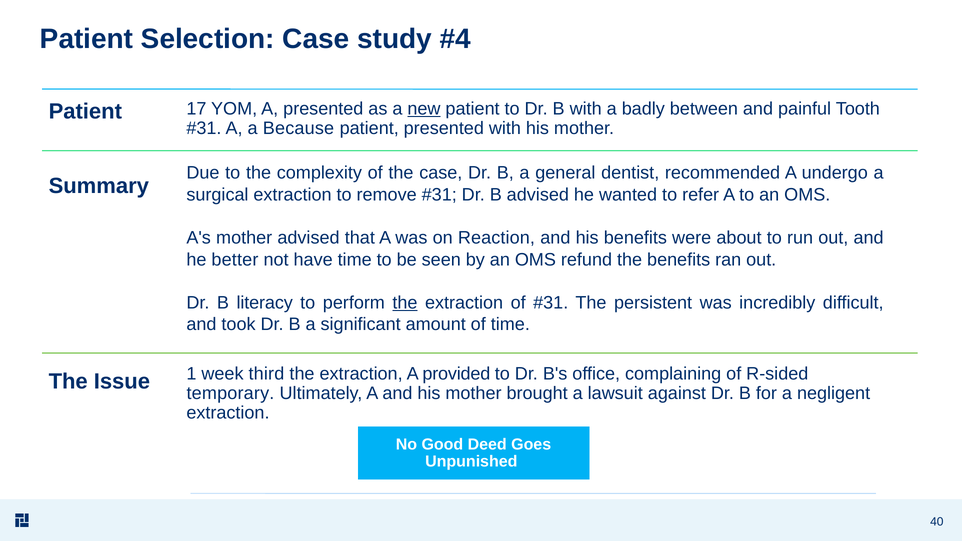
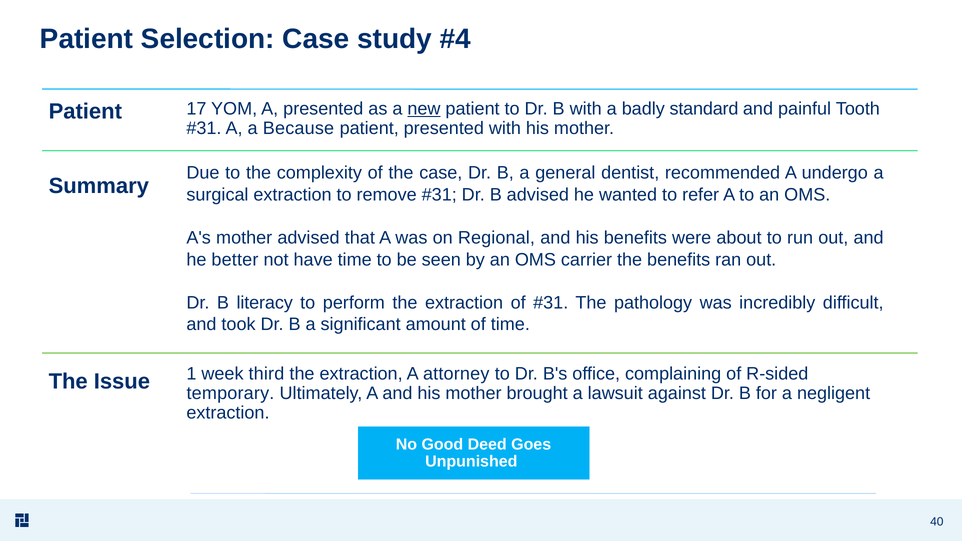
between: between -> standard (704, 109)
Reaction: Reaction -> Regional (496, 238)
refund: refund -> carrier (587, 260)
the underline: present -> none (405, 303)
persistent: persistent -> pathology (653, 303)
provided: provided -> attorney (456, 374)
